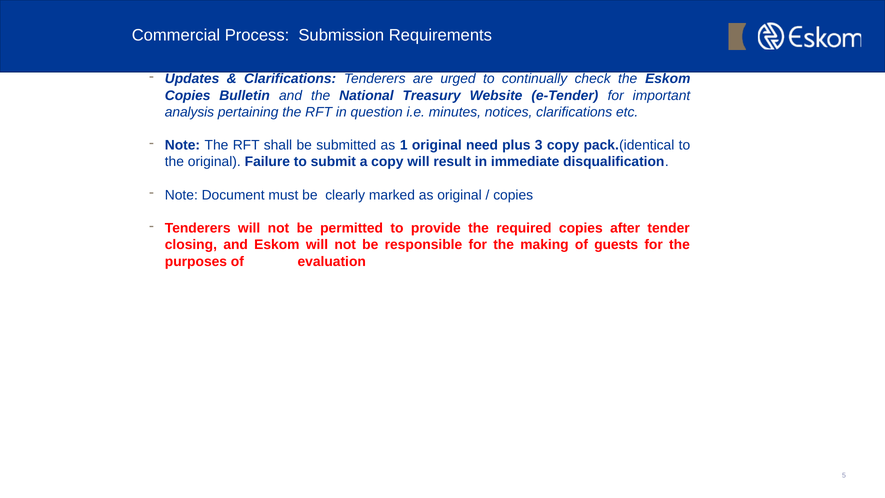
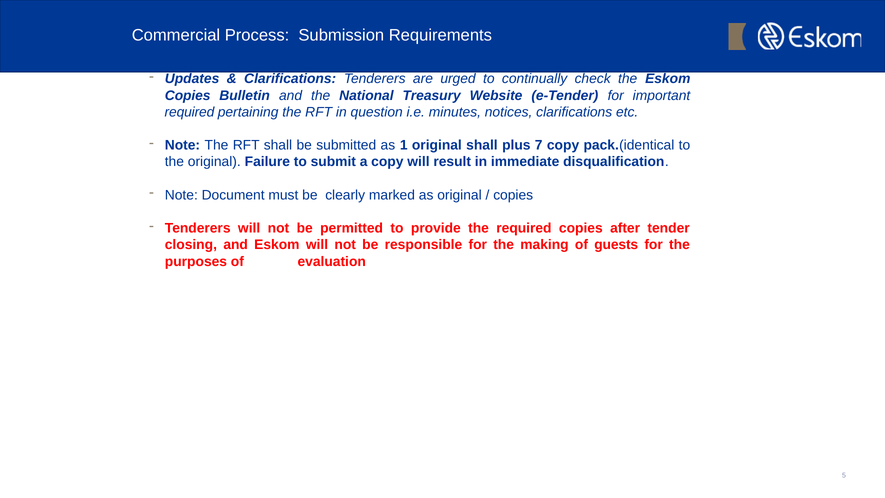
analysis: analysis -> required (189, 112)
original need: need -> shall (482, 145)
3: 3 -> 7 (539, 145)
